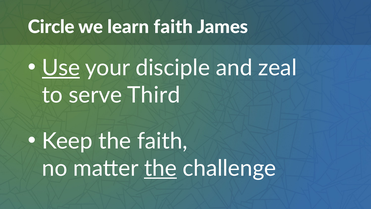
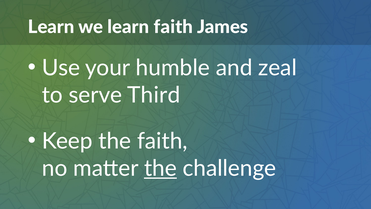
Circle: Circle -> Learn (51, 27)
Use underline: present -> none (61, 68)
disciple: disciple -> humble (173, 68)
